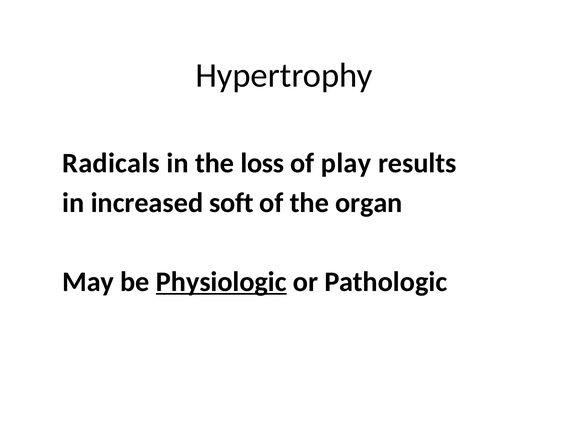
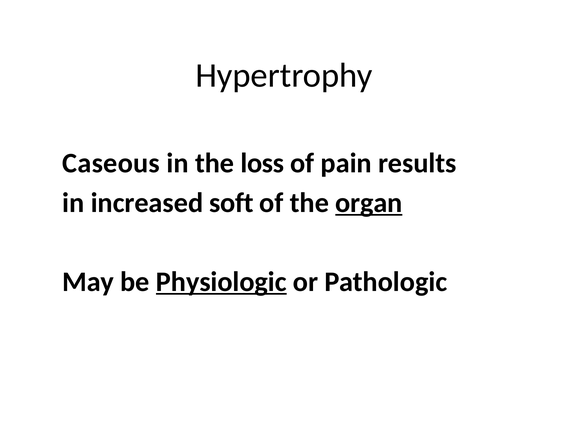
Radicals: Radicals -> Caseous (111, 163)
play: play -> pain (346, 163)
organ underline: none -> present (369, 203)
